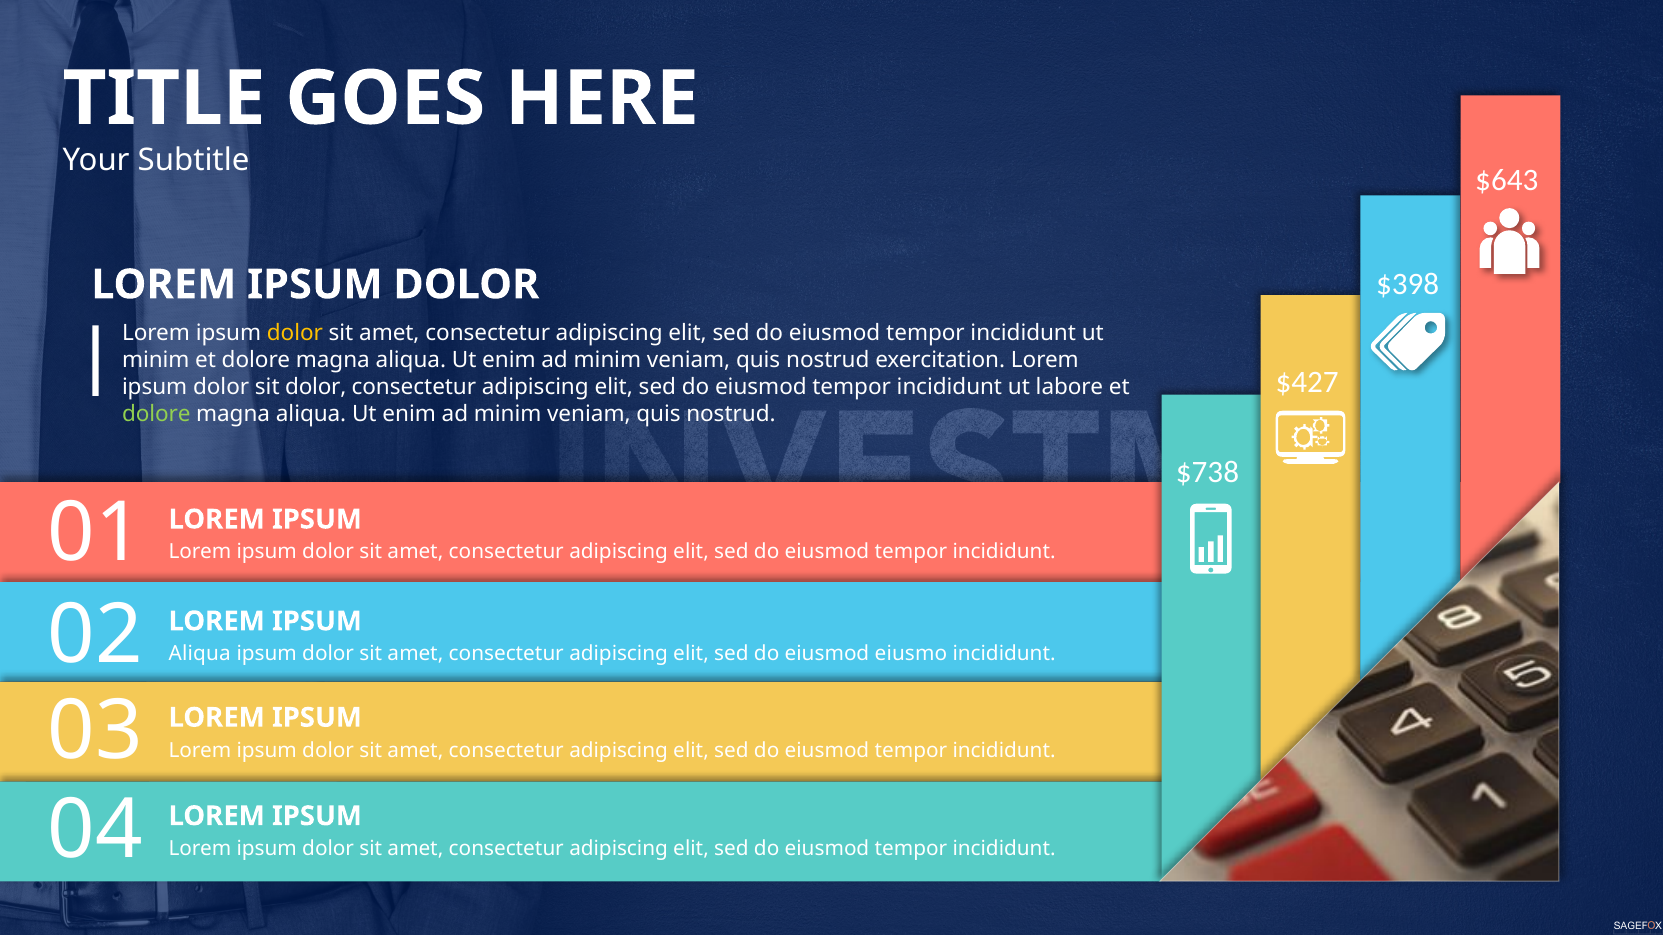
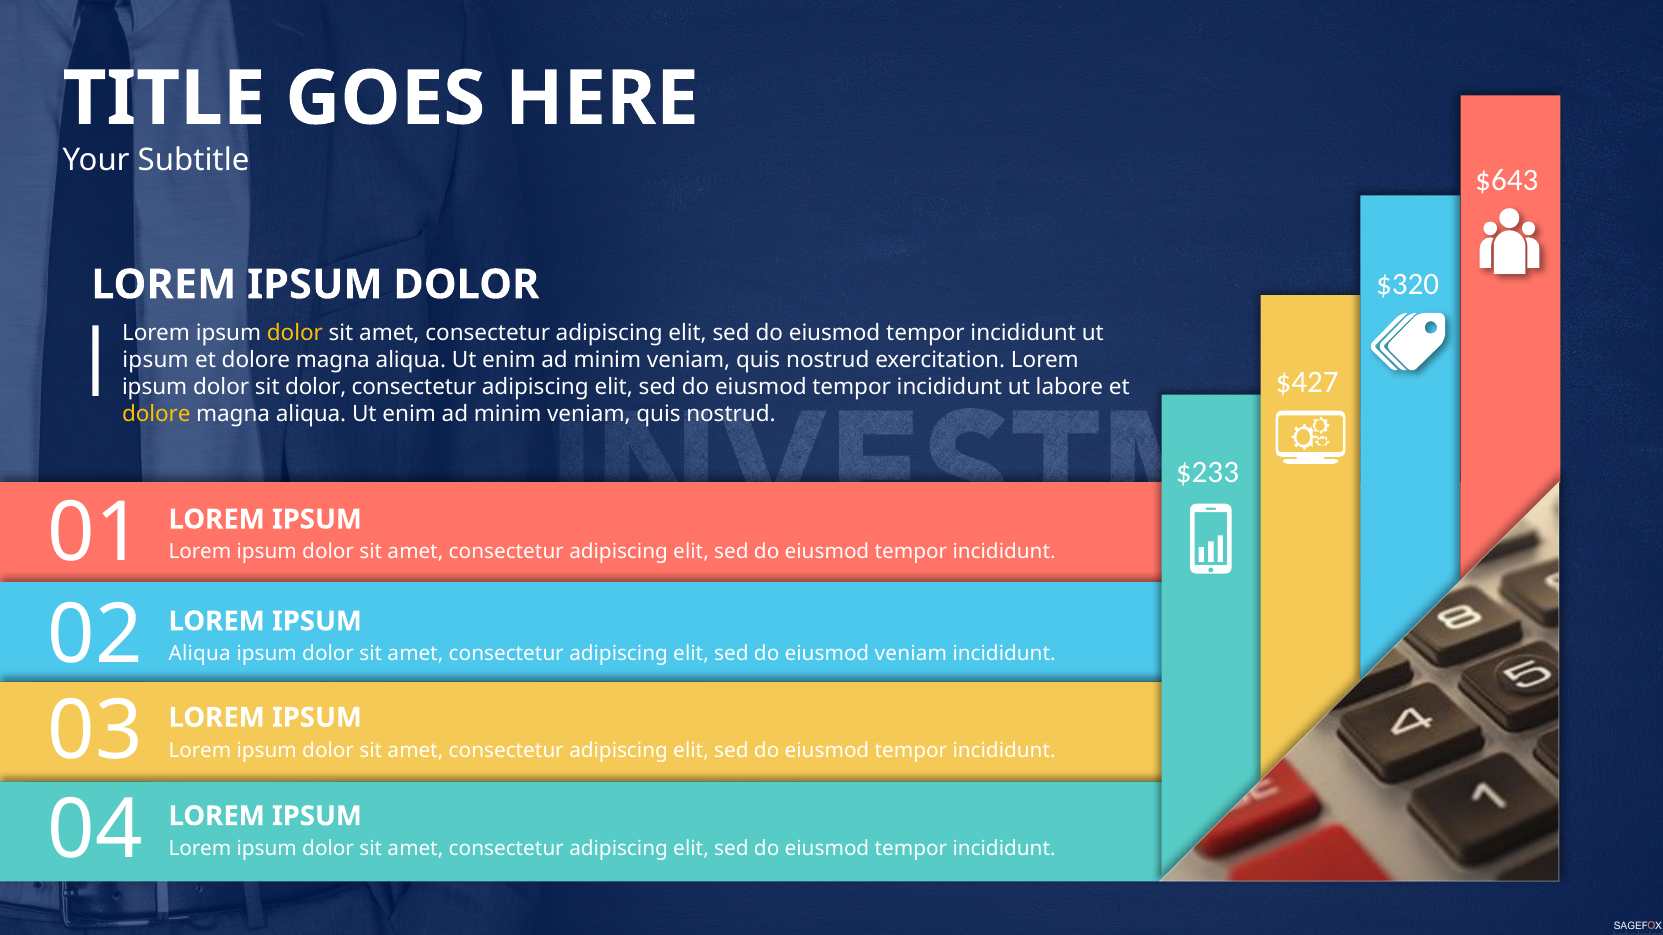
$398: $398 -> $320 (1408, 284)
minim: minim -> ipsum (156, 360)
dolore colour: light green -> yellow (156, 414)
$738: $738 -> $233 (1207, 472)
eiusmod eiusmo: eiusmo -> veniam (911, 654)
